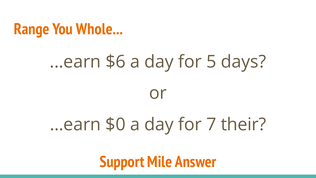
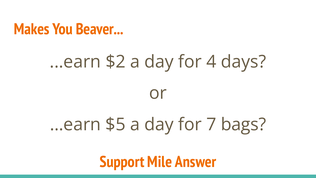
Range: Range -> Makes (32, 29)
Whole: Whole -> Beaver (100, 29)
$6: $6 -> $2 (116, 62)
5: 5 -> 4 (211, 62)
$0: $0 -> $5 (115, 124)
their: their -> bags (243, 124)
